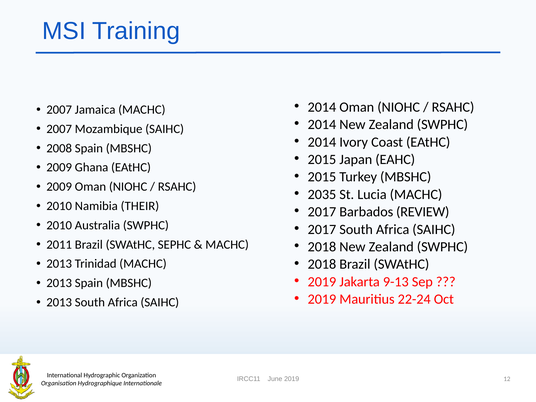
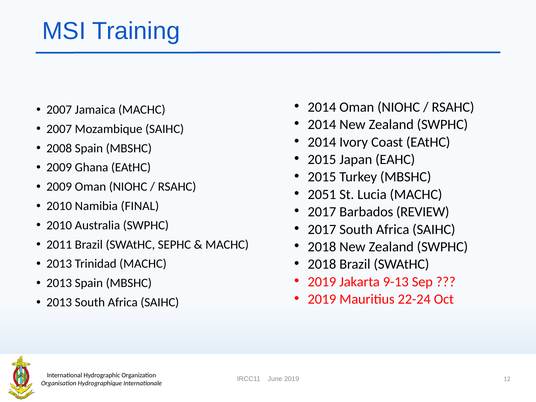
2035: 2035 -> 2051 (322, 194)
THEIR: THEIR -> FINAL (140, 206)
